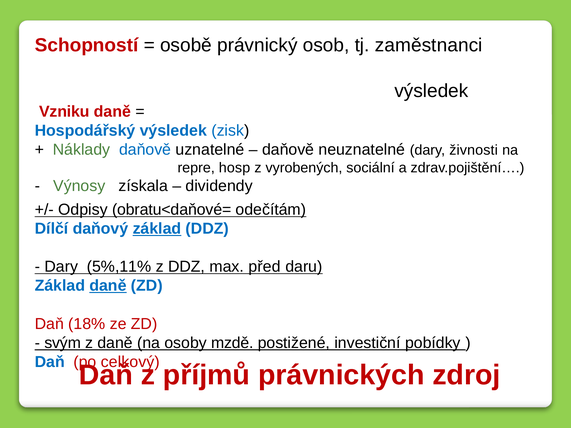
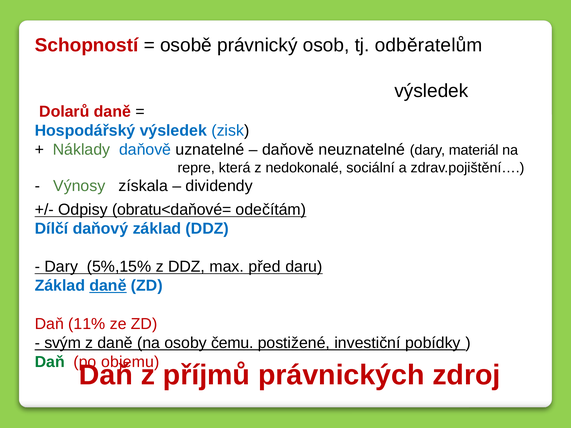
zaměstnanci: zaměstnanci -> odběratelům (429, 45)
Vzniku: Vzniku -> Dolarů (64, 112)
živnosti: živnosti -> materiál (474, 150)
hosp: hosp -> která (235, 168)
vyrobených: vyrobených -> nedokonalé (304, 168)
základ underline: present -> none (157, 229)
5%,11%: 5%,11% -> 5%,15% (119, 267)
18%: 18% -> 11% (87, 324)
mzdě: mzdě -> čemu (232, 343)
Daň colour: blue -> green (50, 362)
celkový: celkový -> objemu (130, 362)
